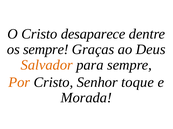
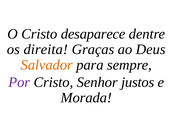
os sempre: sempre -> direita (46, 50)
Por colour: orange -> purple (19, 83)
toque: toque -> justos (138, 83)
